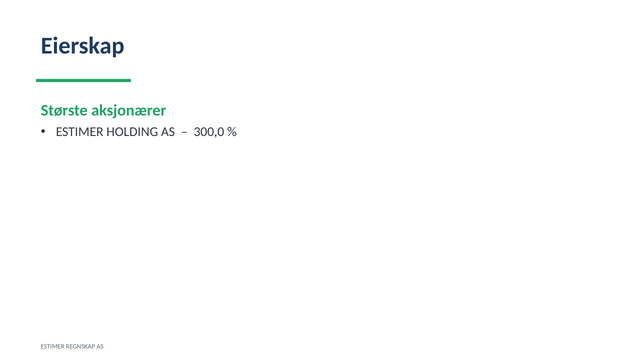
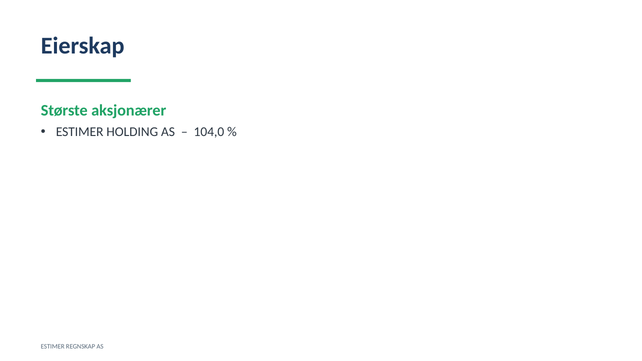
300,0: 300,0 -> 104,0 (209, 132)
